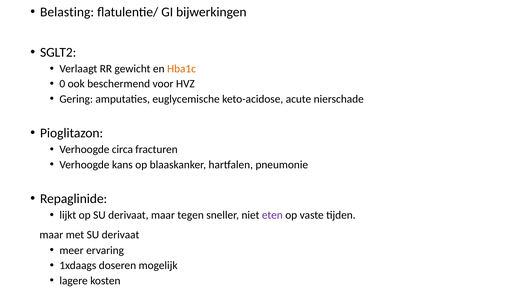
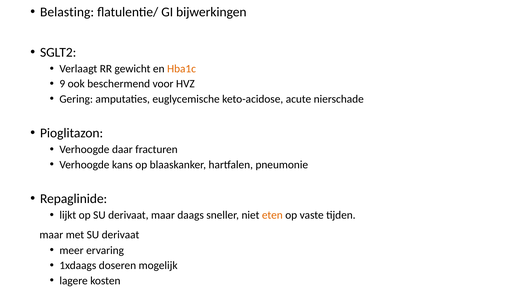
0: 0 -> 9 (62, 84)
circa: circa -> daar (122, 149)
tegen: tegen -> daags (191, 215)
eten colour: purple -> orange (272, 215)
